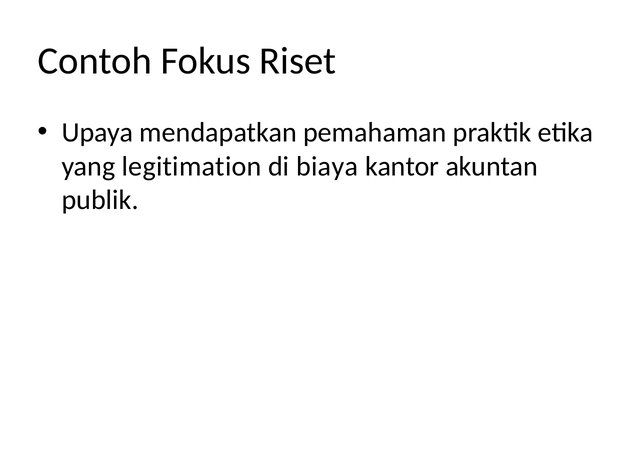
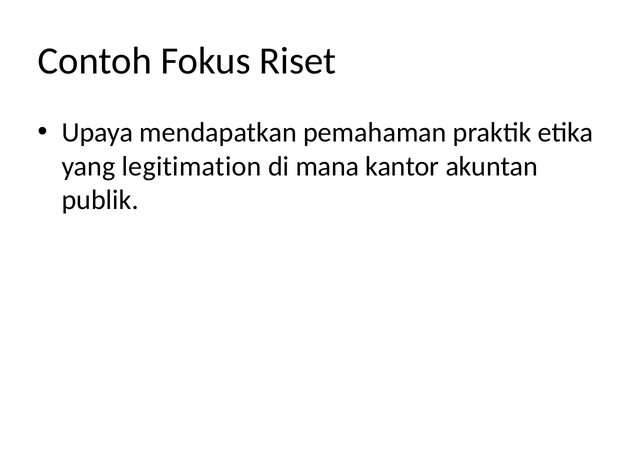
biaya: biaya -> mana (327, 166)
